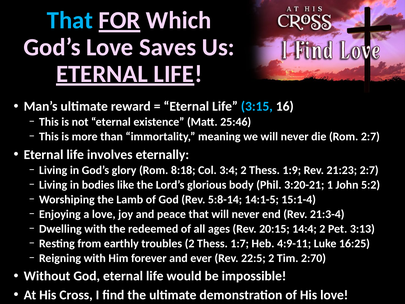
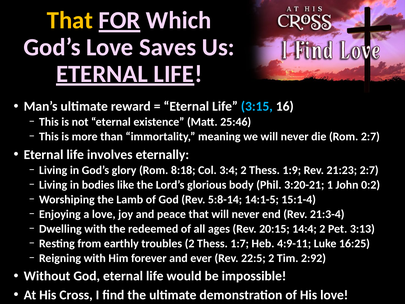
That colour: light blue -> yellow (70, 20)
5:2: 5:2 -> 0:2 (371, 185)
2:70: 2:70 -> 2:92 (314, 258)
